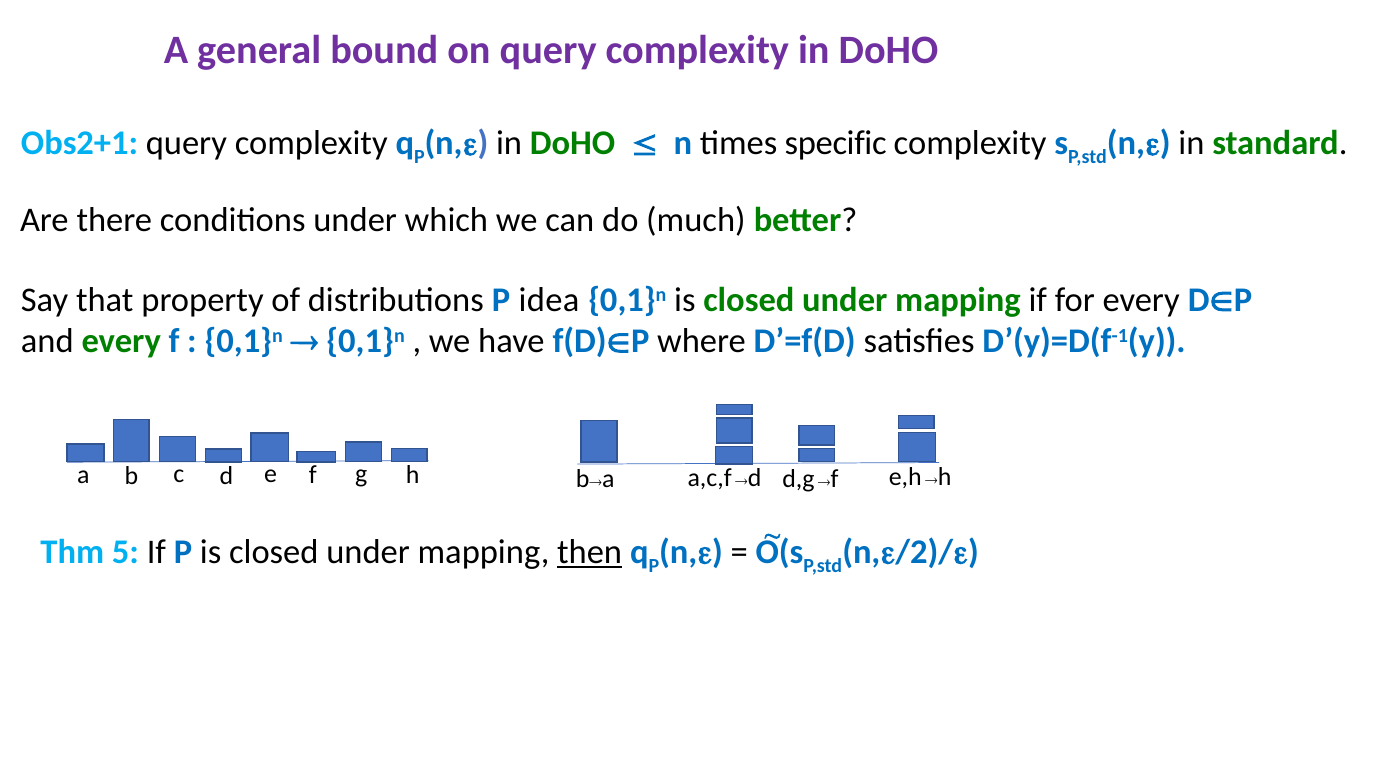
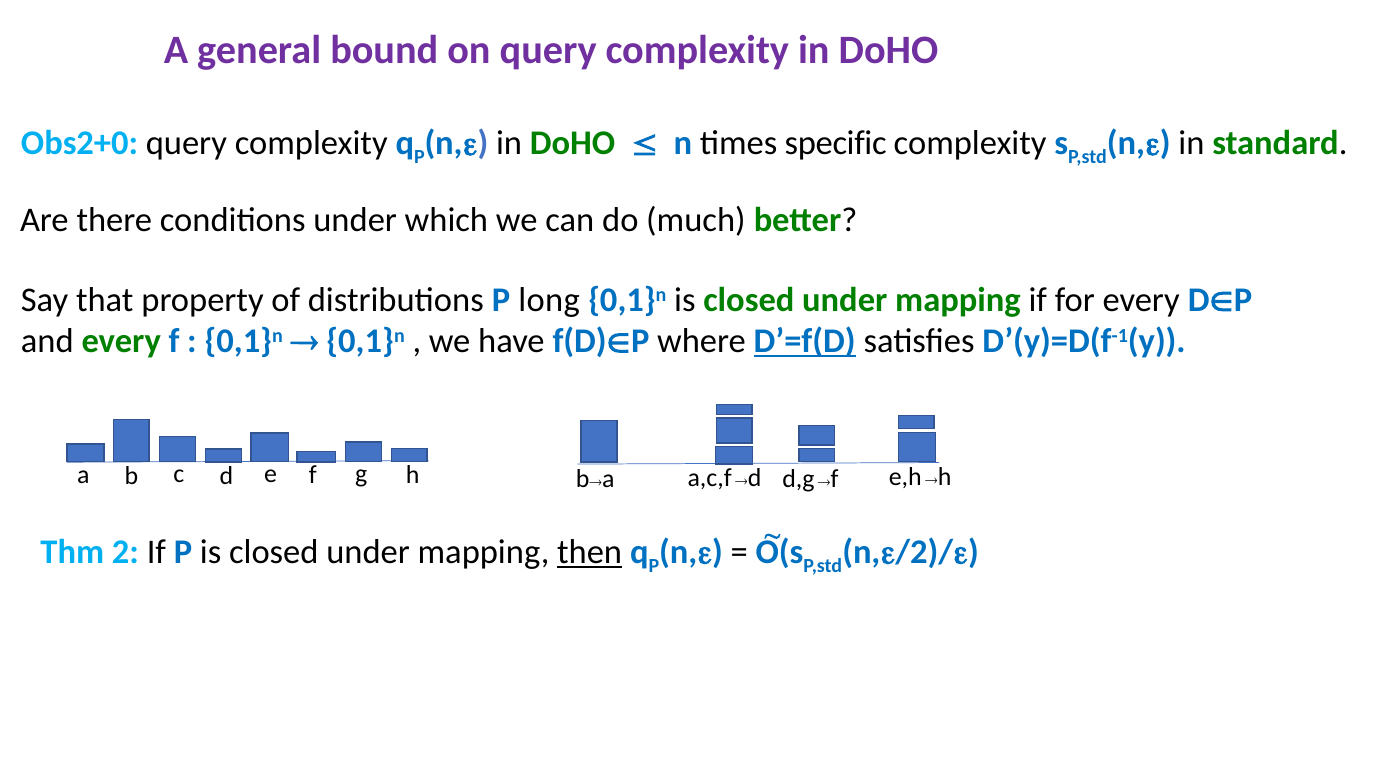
Obs2+1: Obs2+1 -> Obs2+0 (80, 143)
idea: idea -> long (549, 300)
D’=f(D underline: none -> present (805, 341)
5: 5 -> 2 (125, 552)
